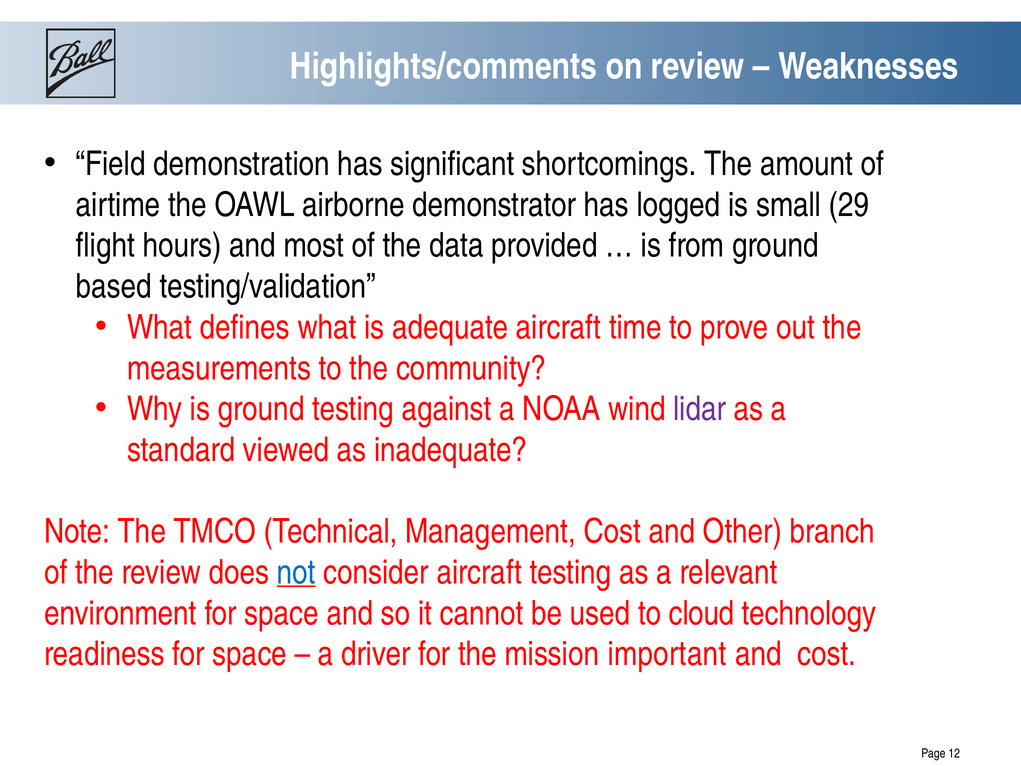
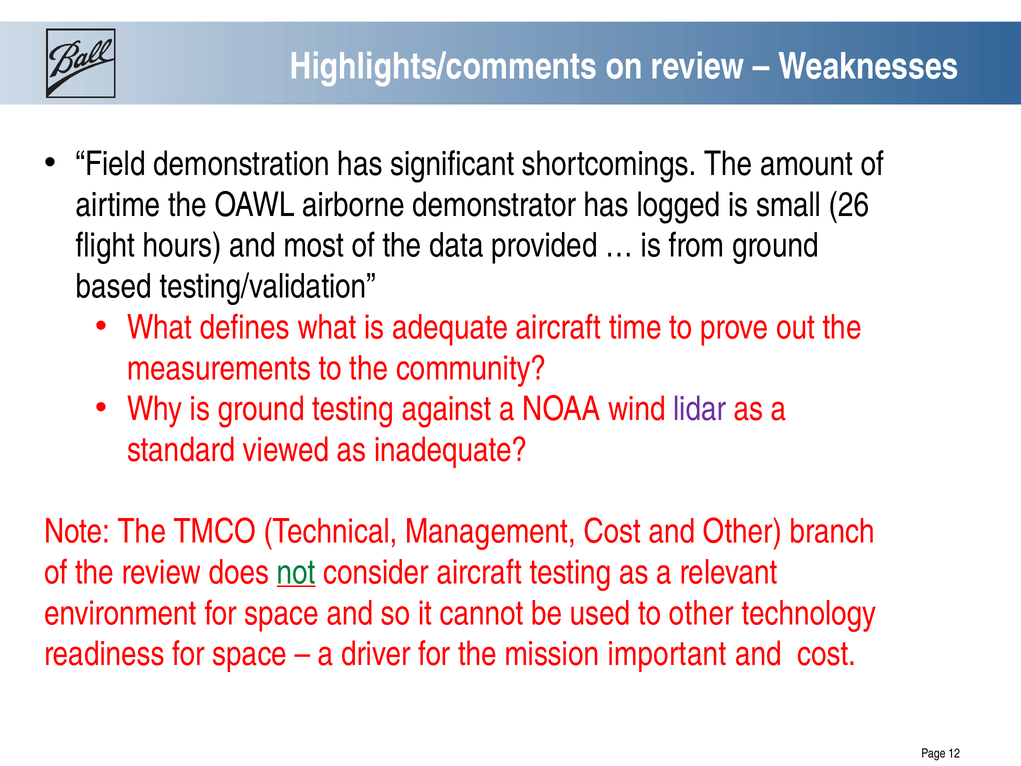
29: 29 -> 26 (849, 205)
not colour: blue -> green (296, 572)
to cloud: cloud -> other (701, 613)
